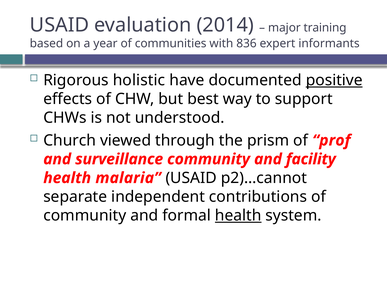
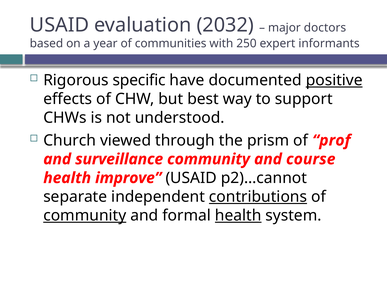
2014: 2014 -> 2032 (225, 25)
training: training -> doctors (325, 28)
836: 836 -> 250 (246, 43)
holistic: holistic -> specific (139, 80)
facility: facility -> course (311, 159)
malaria: malaria -> improve (128, 177)
contributions underline: none -> present (258, 196)
community underline: none -> present (85, 215)
